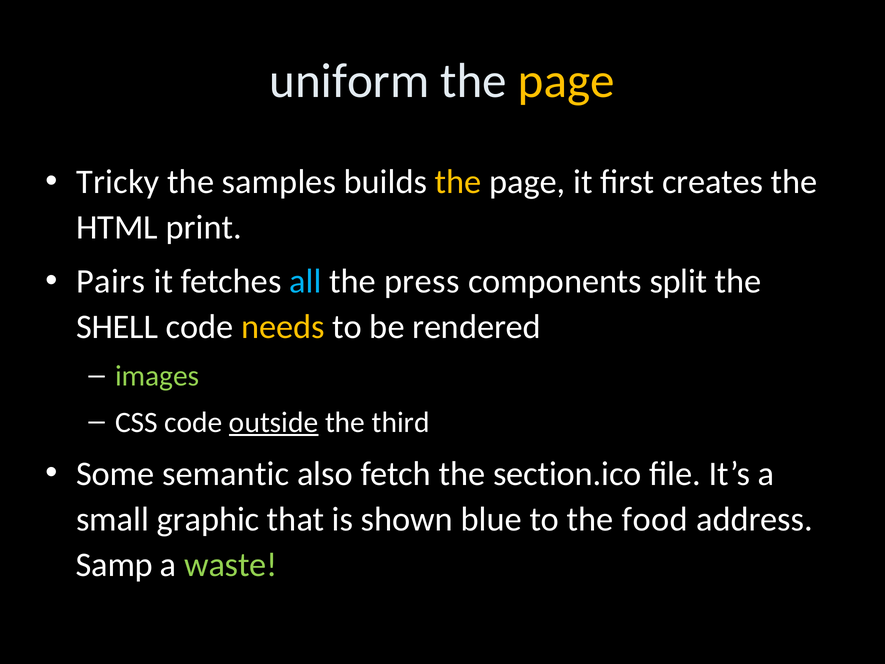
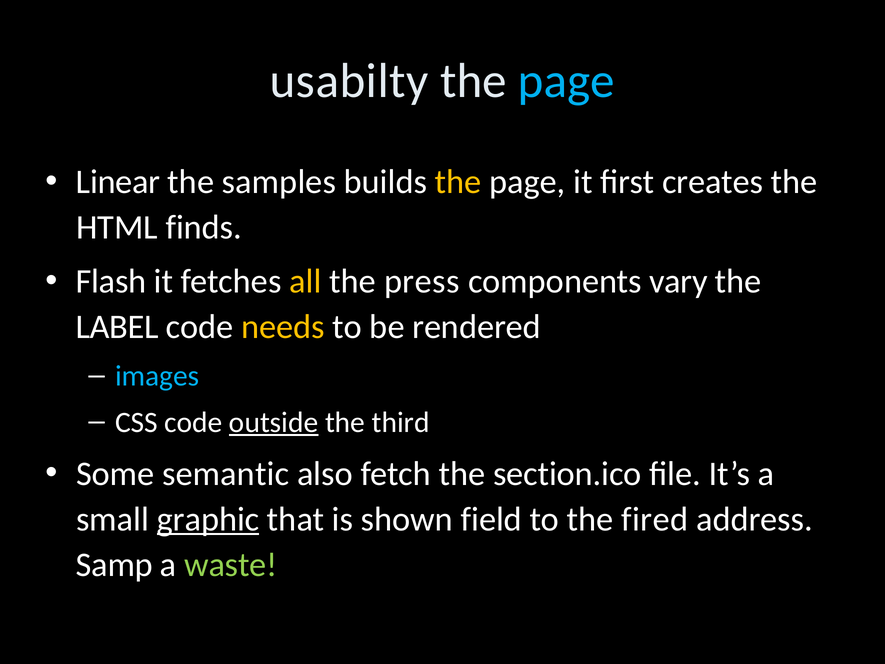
uniform: uniform -> usabilty (349, 81)
page colour: yellow -> light blue (566, 81)
Tricky: Tricky -> Linear (118, 182)
print: print -> finds (204, 227)
Pairs: Pairs -> Flash (111, 281)
all colour: light blue -> yellow (305, 281)
split: split -> vary (678, 281)
SHELL: SHELL -> LABEL (117, 327)
images colour: light green -> light blue (157, 376)
graphic underline: none -> present (208, 519)
blue: blue -> field (491, 519)
food: food -> fired (655, 519)
